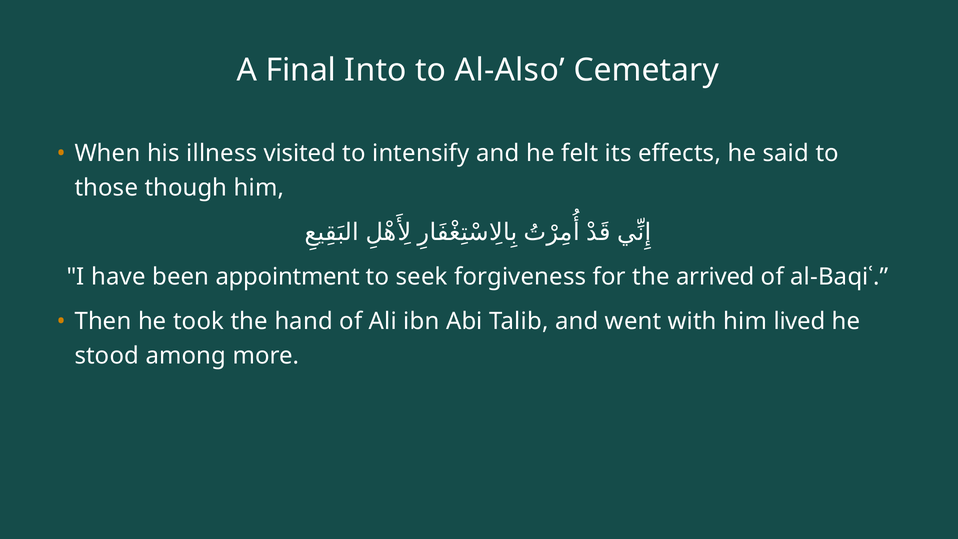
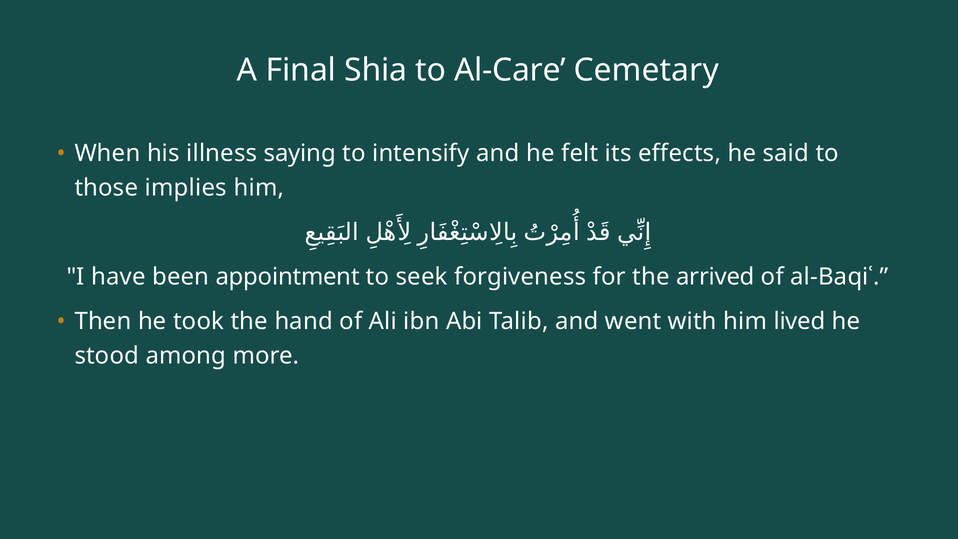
Into: Into -> Shia (376, 70)
Al-Also: Al-Also -> Al-Care (510, 70)
visited: visited -> saying (300, 154)
though: though -> implies (186, 188)
